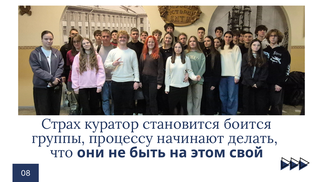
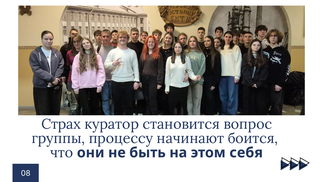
боится: боится -> вопрос (248, 124)
делать: делать -> боится (253, 138)
свой: свой -> себя (246, 152)
